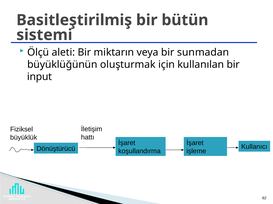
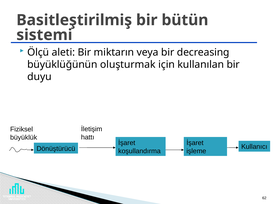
sunmadan: sunmadan -> decreasing (203, 52)
input: input -> duyu (39, 77)
